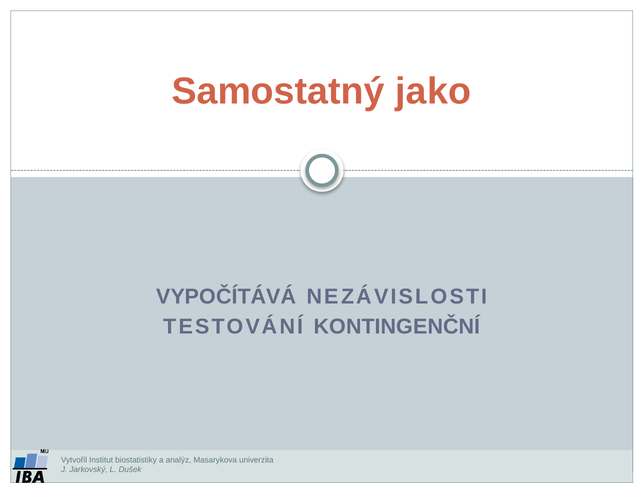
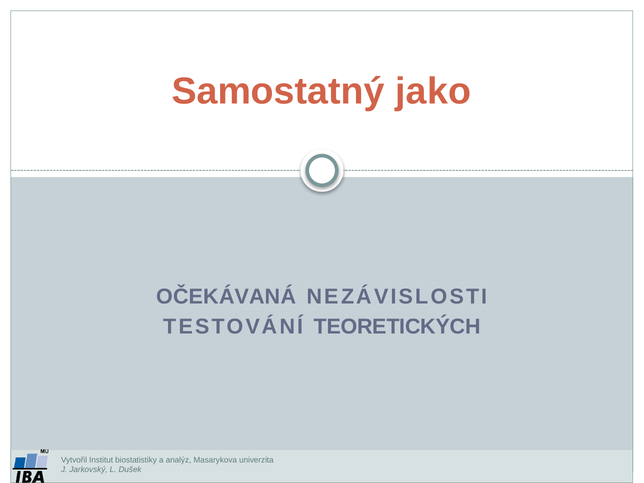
VYPOČÍTÁVÁ: VYPOČÍTÁVÁ -> OČEKÁVANÁ (226, 297)
KONTINGENČNÍ: KONTINGENČNÍ -> TEORETICKÝCH (397, 327)
